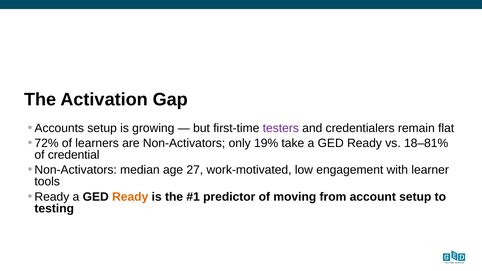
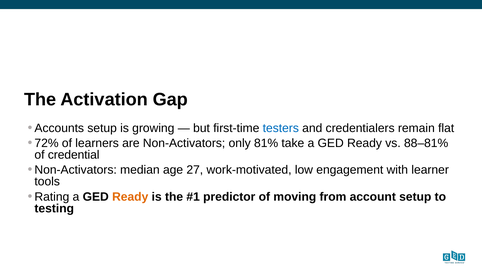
testers colour: purple -> blue (281, 128)
19%: 19% -> 81% (266, 143)
18–81%: 18–81% -> 88–81% (426, 143)
Ready: Ready -> Rating (52, 197)
